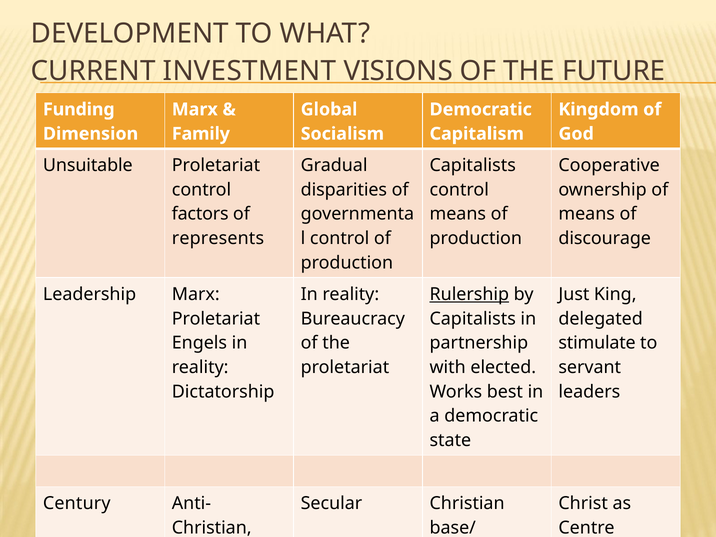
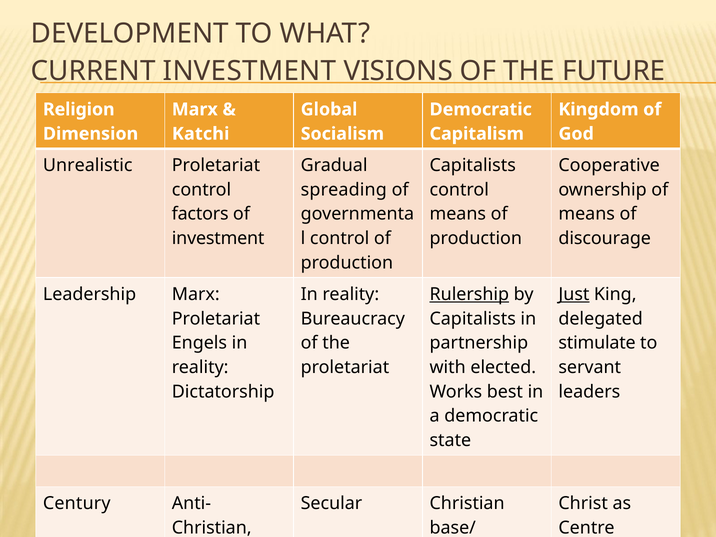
Funding: Funding -> Religion (79, 109)
Family: Family -> Katchi (201, 134)
Unsuitable: Unsuitable -> Unrealistic (88, 165)
disparities: disparities -> spreading (344, 190)
represents: represents -> investment (218, 238)
Just underline: none -> present (574, 294)
